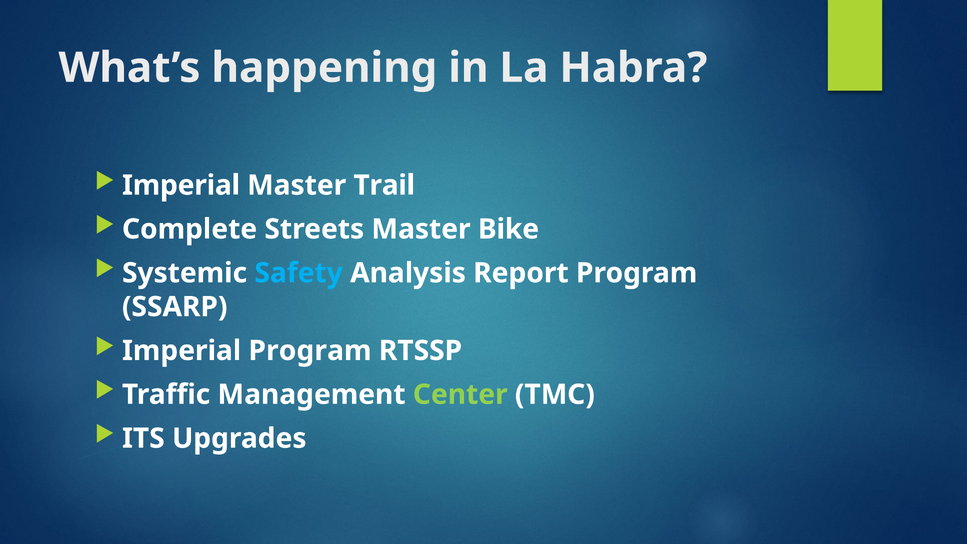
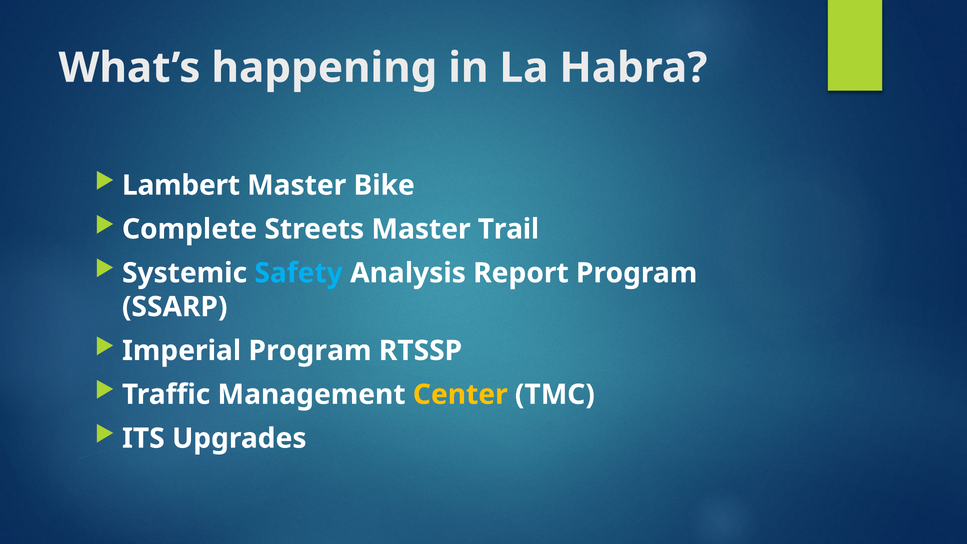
Imperial: Imperial -> Lambert (181, 185)
Trail: Trail -> Bike (384, 185)
Bike: Bike -> Trail (509, 229)
Center colour: light green -> yellow (460, 395)
